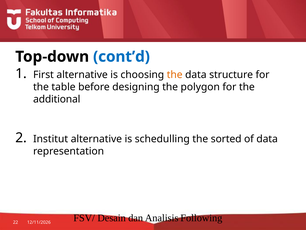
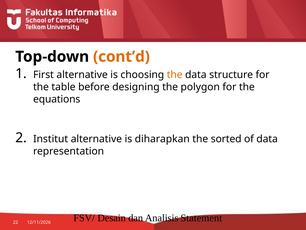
cont’d colour: blue -> orange (121, 57)
additional: additional -> equations (57, 99)
schedulling: schedulling -> diharapkan (162, 139)
Following: Following -> Statement (201, 217)
